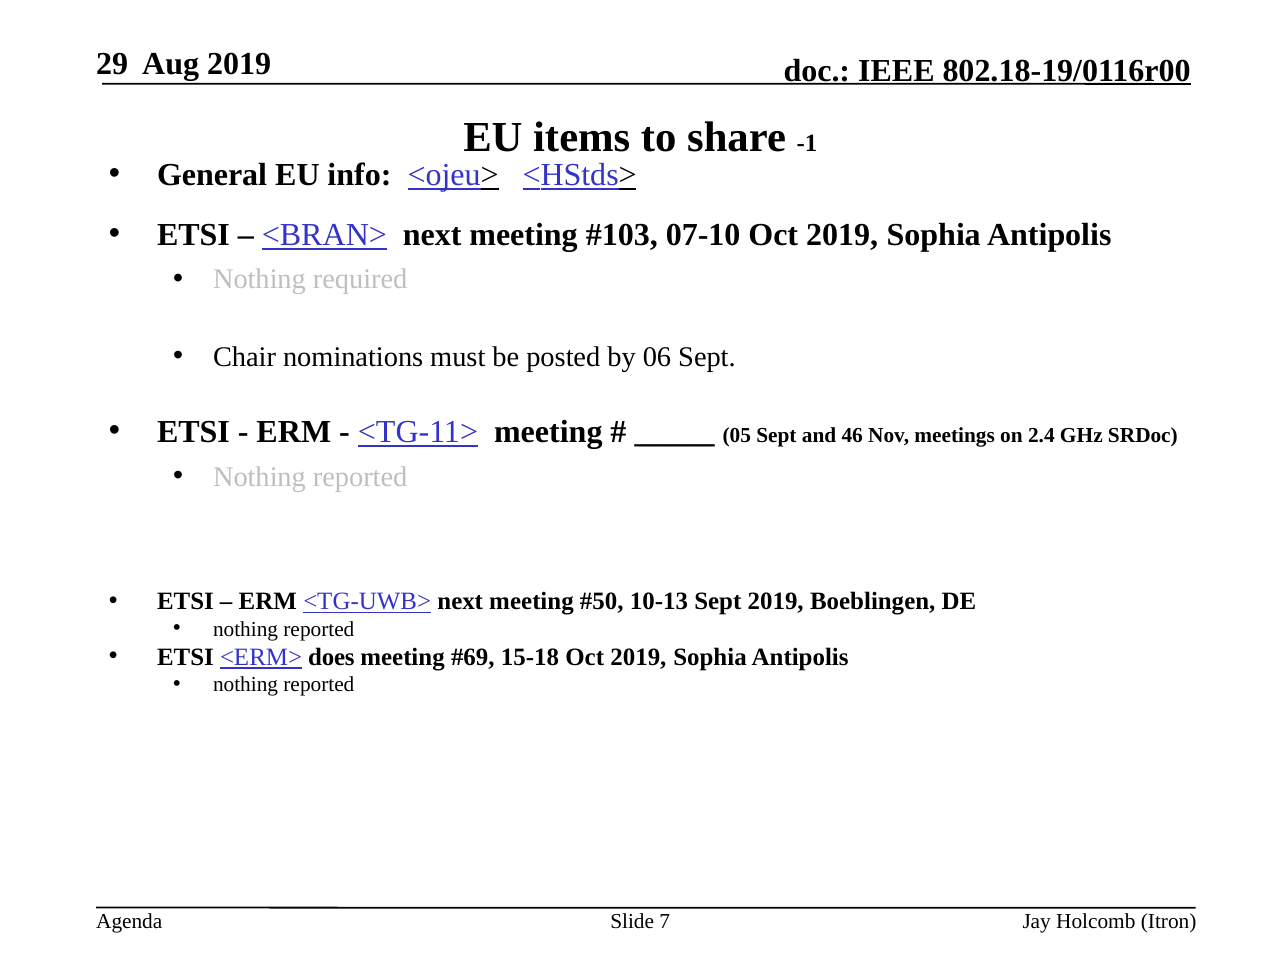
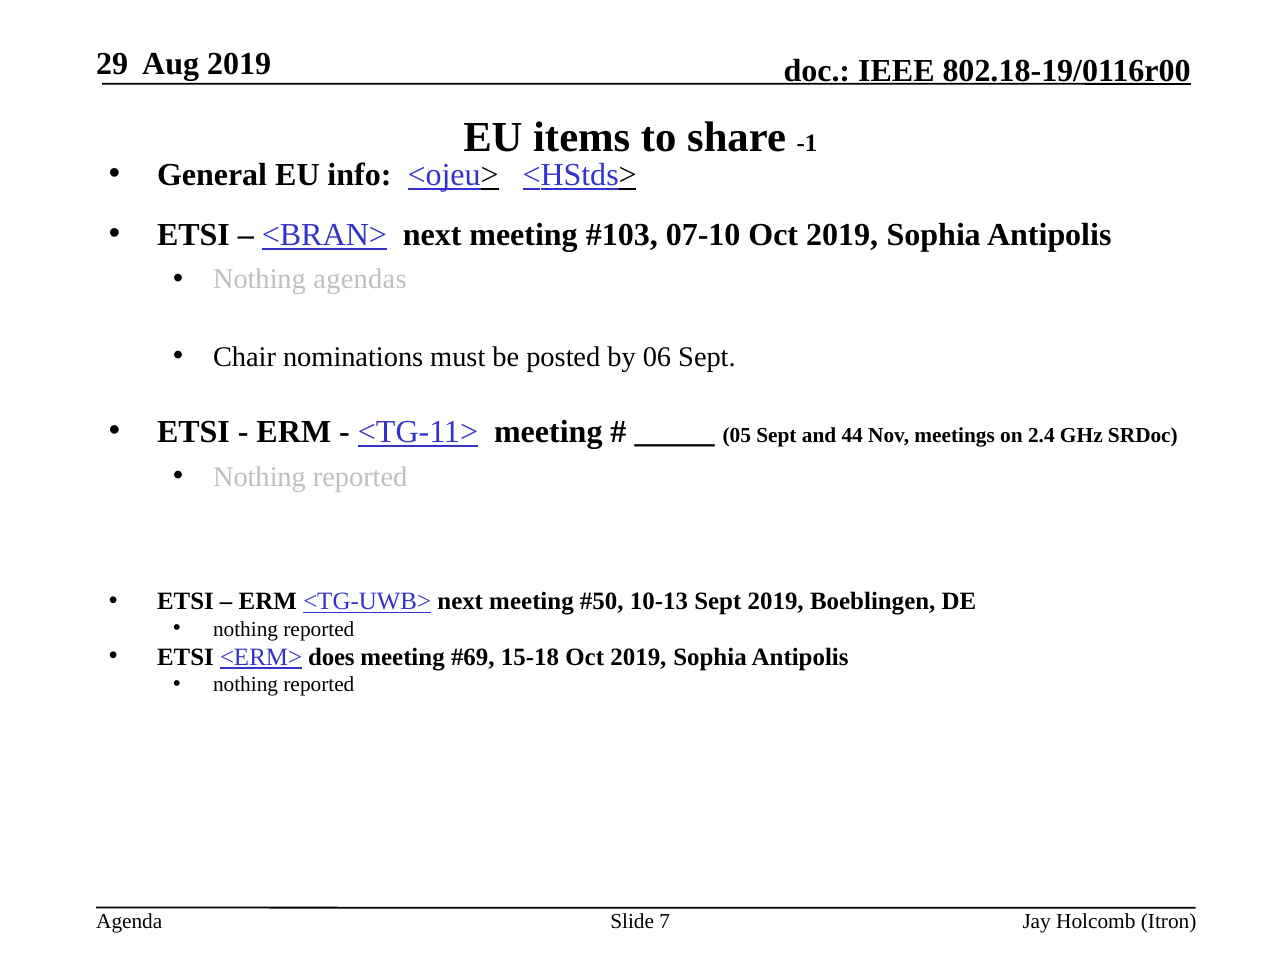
required: required -> agendas (360, 279)
46: 46 -> 44 (852, 435)
